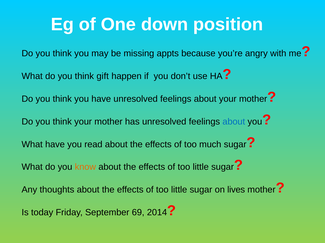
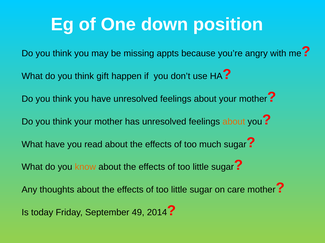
about colour: blue -> orange (234, 122)
lives: lives -> care (236, 190)
69: 69 -> 49 (138, 213)
